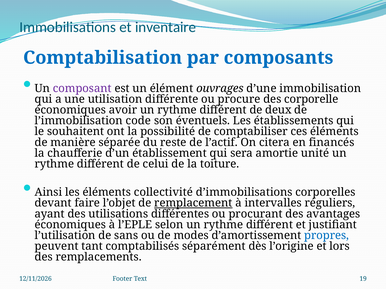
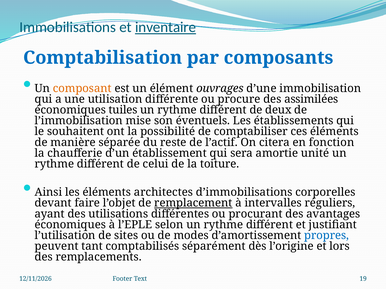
inventaire underline: none -> present (166, 27)
composant colour: purple -> orange (82, 89)
corporelle: corporelle -> assimilées (311, 99)
avoir: avoir -> tuiles (123, 110)
code: code -> mise (138, 121)
financés: financés -> fonction (332, 143)
collectivité: collectivité -> architectes (163, 193)
sans: sans -> sites (126, 236)
